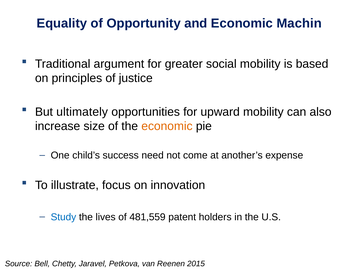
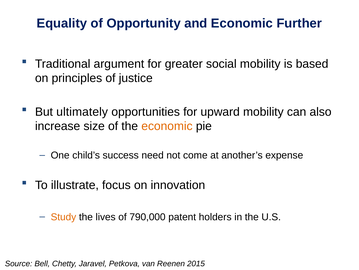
Machin: Machin -> Further (299, 23)
Study colour: blue -> orange (63, 216)
481,559: 481,559 -> 790,000 (148, 216)
